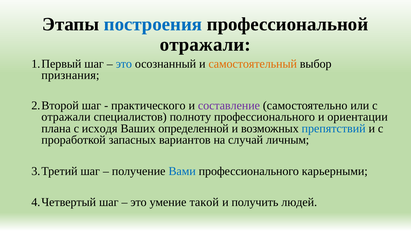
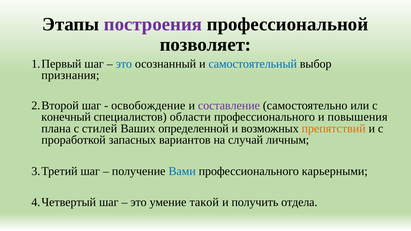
построения colour: blue -> purple (153, 24)
отражали: отражали -> позволяет (205, 45)
самостоятельный colour: orange -> blue (253, 64)
практического: практического -> освобождение (148, 106)
отражали: отражали -> конечный (66, 117)
полноту: полноту -> области (190, 117)
ориентации: ориентации -> повышения (358, 117)
исходя: исходя -> стилей (100, 129)
препятствий colour: blue -> orange (334, 129)
людей: людей -> отдела (299, 202)
